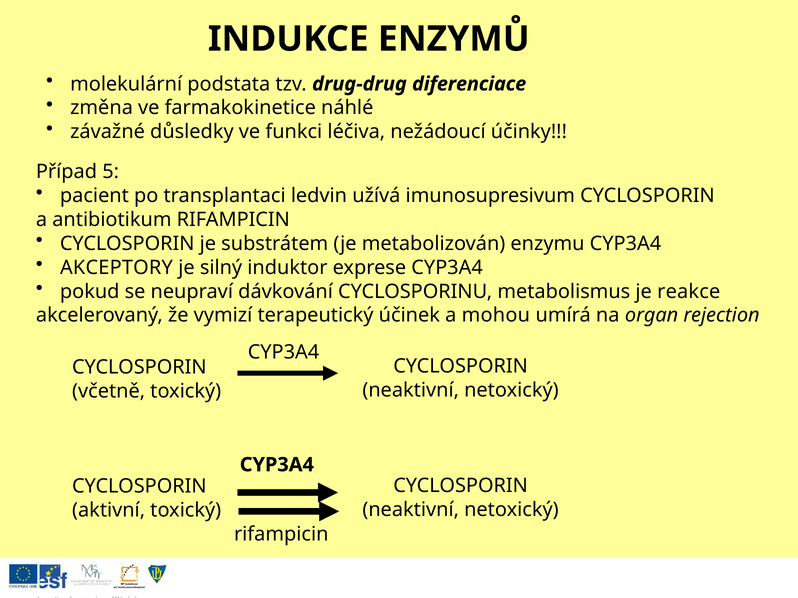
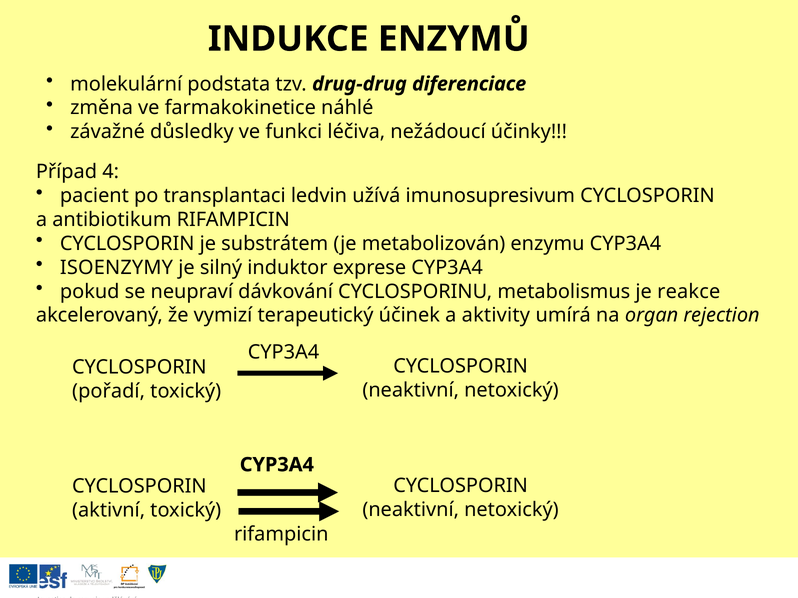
5: 5 -> 4 (111, 172)
AKCEPTORY: AKCEPTORY -> ISOENZYMY (116, 268)
mohou: mohou -> aktivity (496, 316)
včetně: včetně -> pořadí (109, 391)
